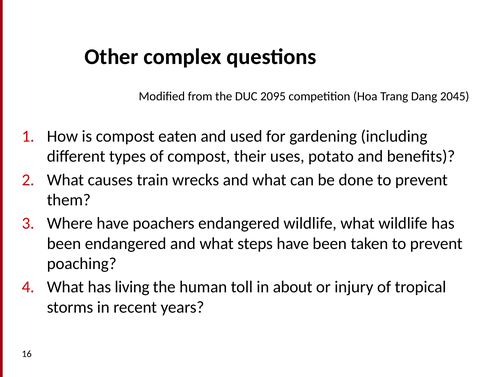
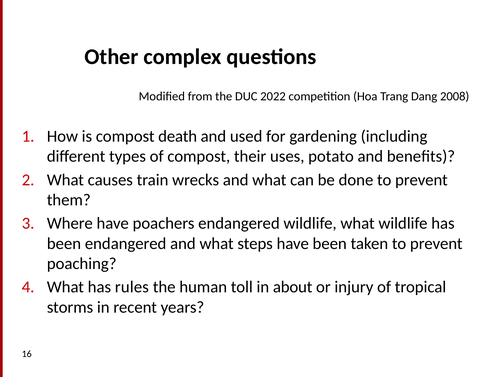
2095: 2095 -> 2022 (273, 96)
2045: 2045 -> 2008 (455, 96)
eaten: eaten -> death (178, 136)
living: living -> rules (132, 287)
